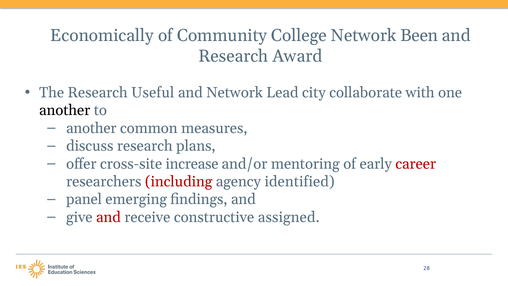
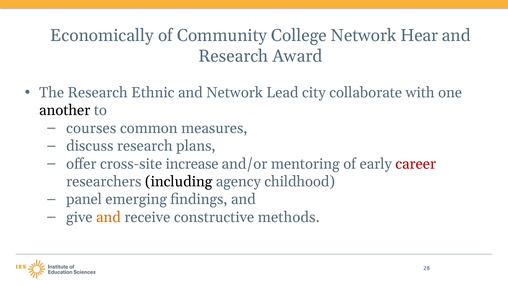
Been: Been -> Hear (419, 35)
Useful: Useful -> Ethnic (153, 92)
another: another -> courses (91, 128)
including colour: red -> black (179, 181)
identified: identified -> childhood (300, 181)
and colour: red -> orange (108, 217)
assigned: assigned -> methods (289, 217)
